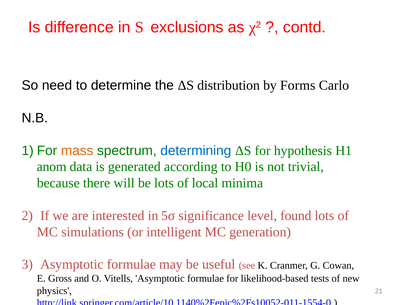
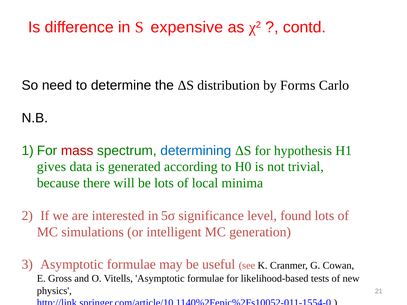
exclusions: exclusions -> expensive (187, 27)
mass colour: orange -> red (77, 151)
anom: anom -> gives (51, 167)
